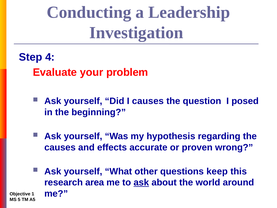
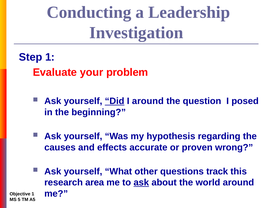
Step 4: 4 -> 1 (50, 57)
Did underline: none -> present (115, 101)
I causes: causes -> around (148, 101)
keep: keep -> track (217, 171)
